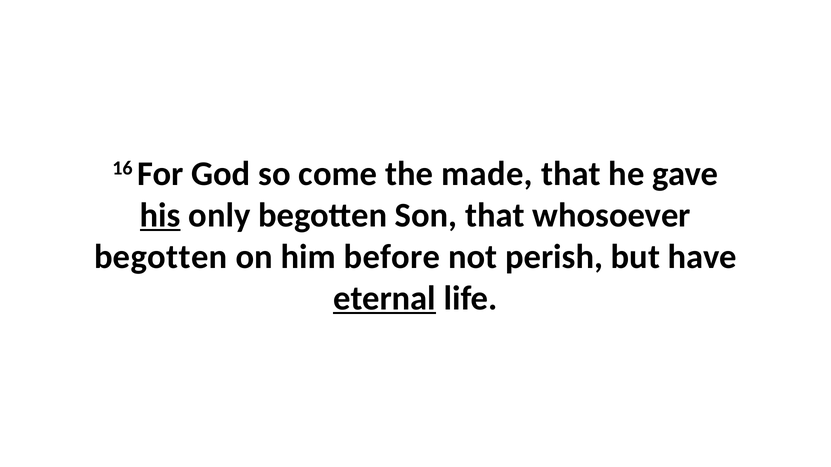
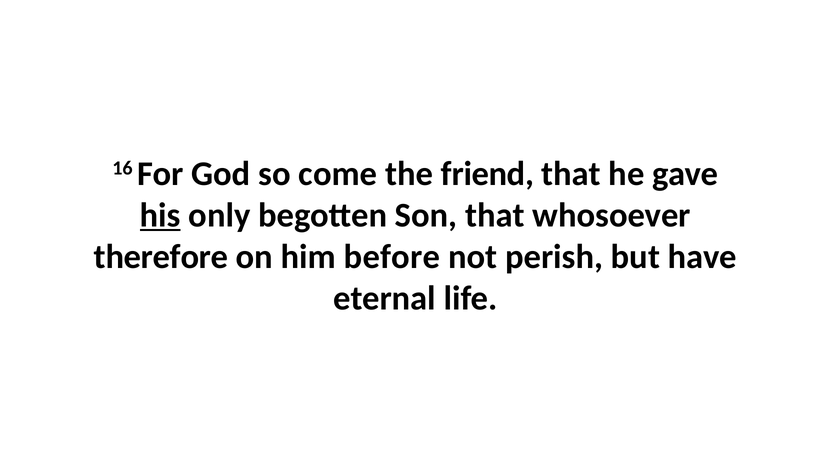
made: made -> friend (487, 174)
begotten: begotten -> therefore (161, 257)
eternal underline: present -> none (385, 298)
